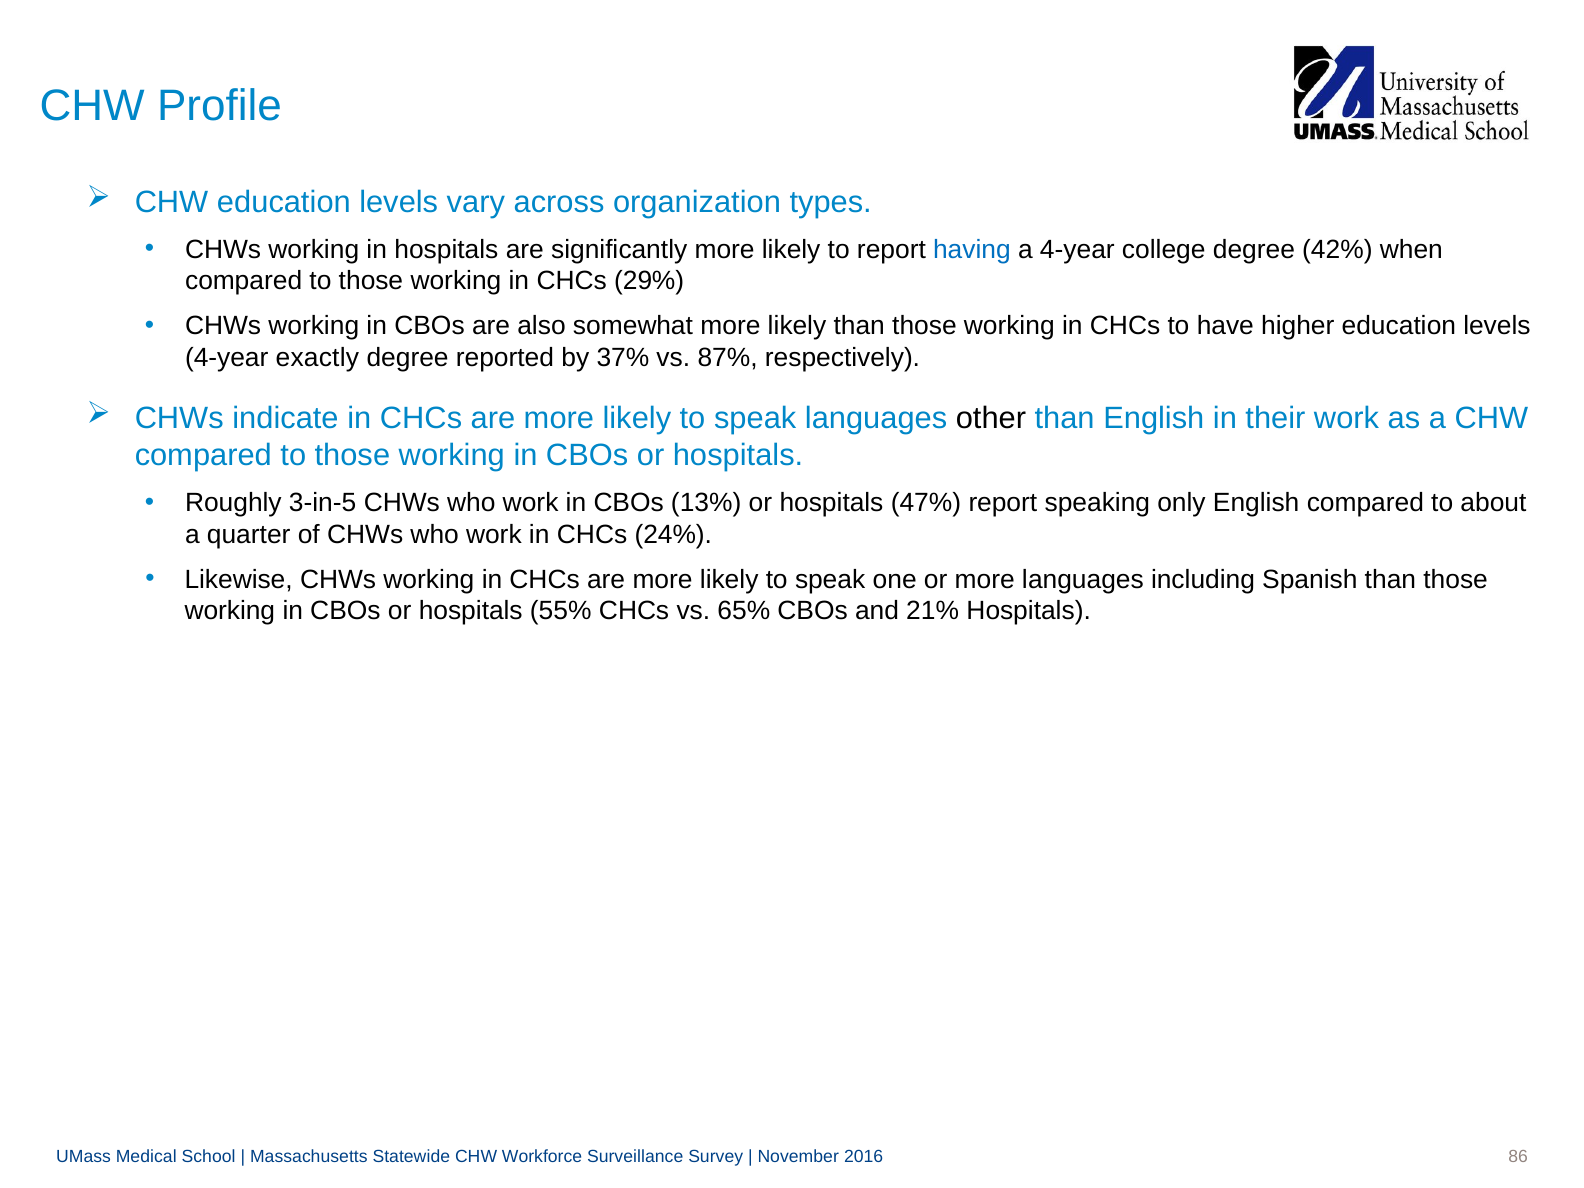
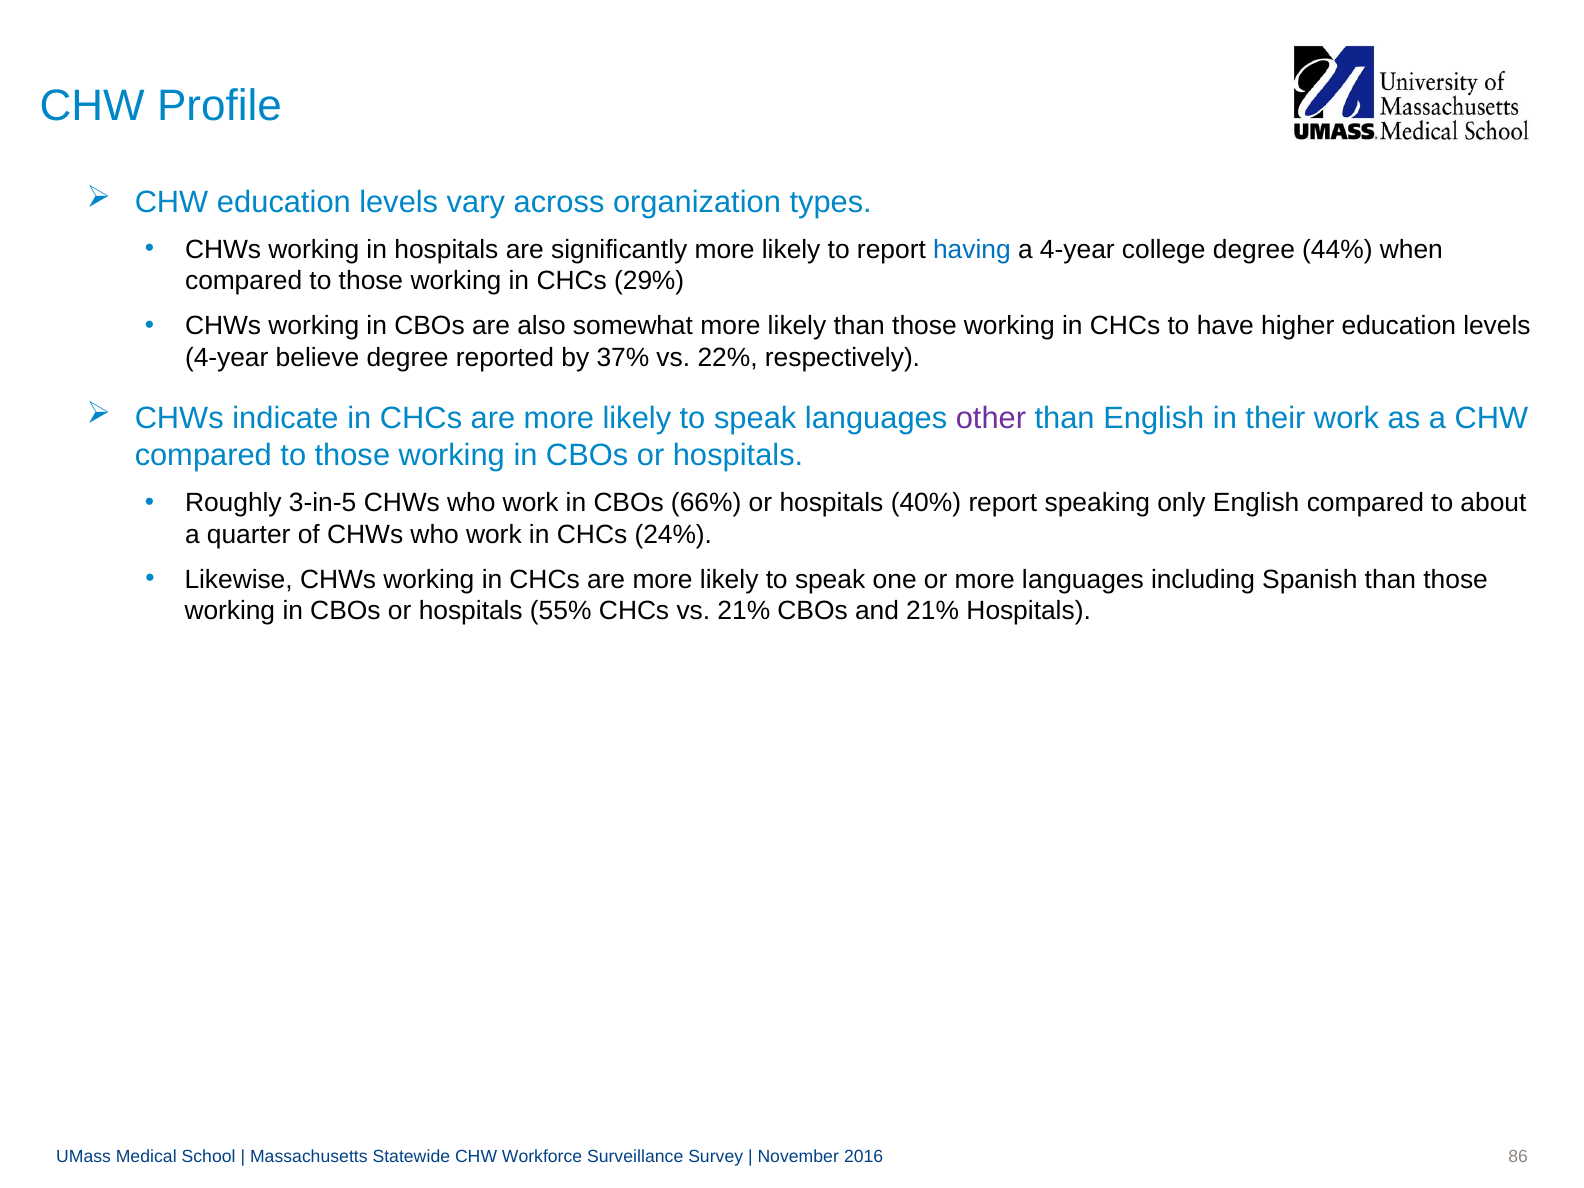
42%: 42% -> 44% (1337, 249)
exactly: exactly -> believe (317, 358)
87%: 87% -> 22% (728, 358)
other colour: black -> purple (991, 419)
13%: 13% -> 66% (706, 503)
47%: 47% -> 40% (926, 503)
vs 65%: 65% -> 21% (744, 611)
